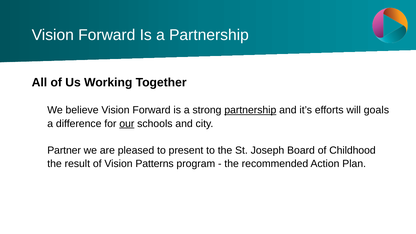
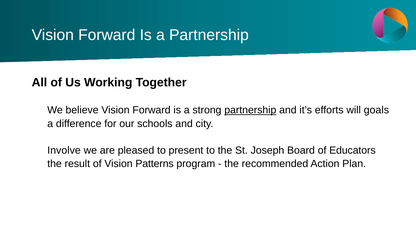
our underline: present -> none (127, 124)
Partner: Partner -> Involve (64, 150)
Childhood: Childhood -> Educators (352, 150)
